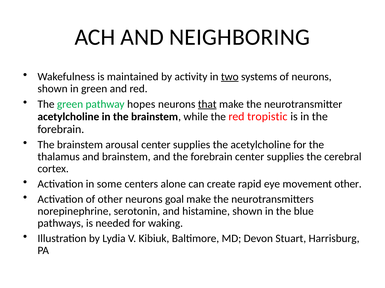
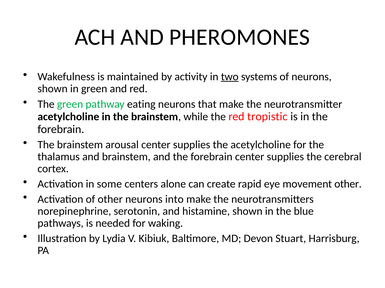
NEIGHBORING: NEIGHBORING -> PHEROMONES (240, 37)
hopes: hopes -> eating (141, 104)
that underline: present -> none (207, 104)
goal: goal -> into (174, 200)
